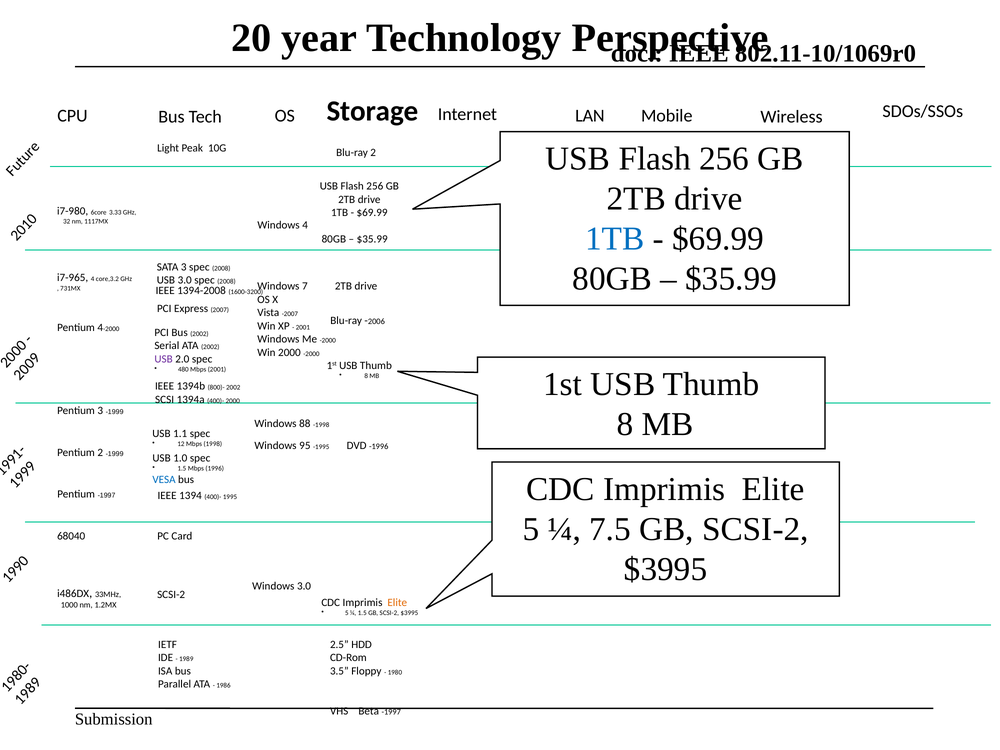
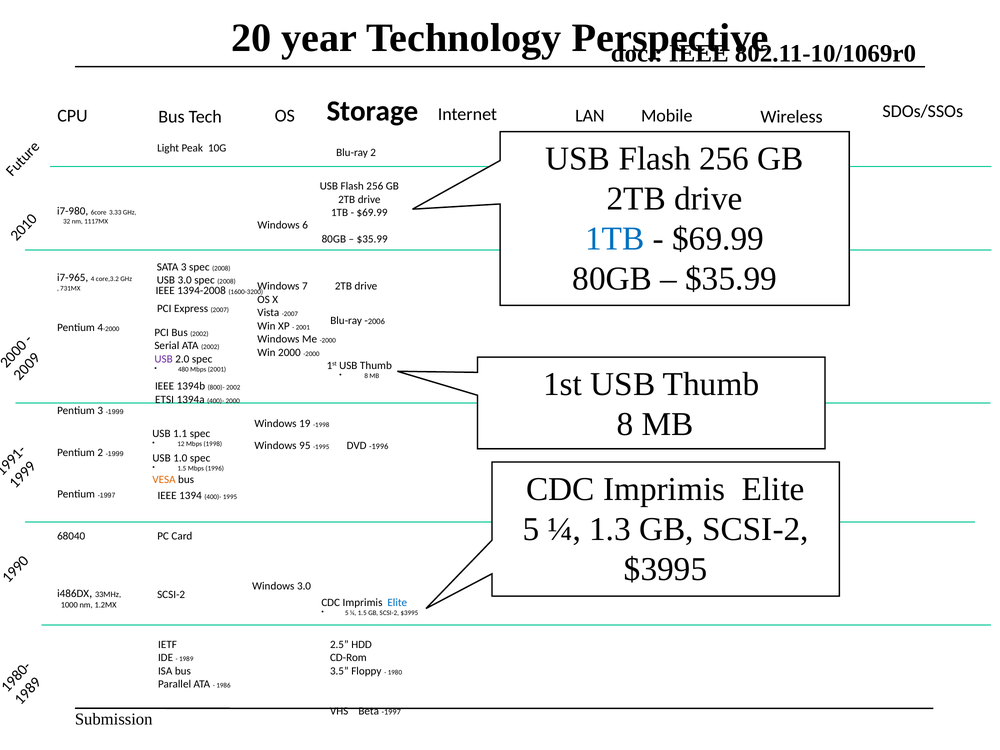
Windows 4: 4 -> 6 (305, 225)
SCSI: SCSI -> ETSI (165, 400)
88: 88 -> 19 (305, 424)
VESA colour: blue -> orange (164, 480)
7.5: 7.5 -> 1.3 (610, 529)
Elite colour: orange -> blue (397, 602)
